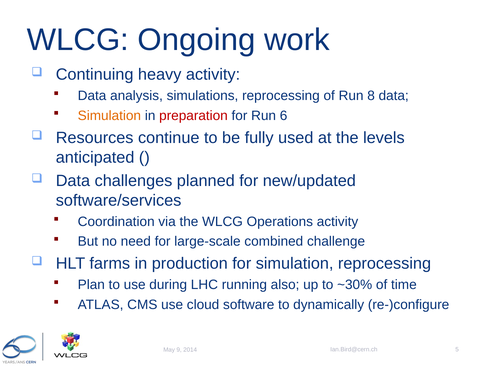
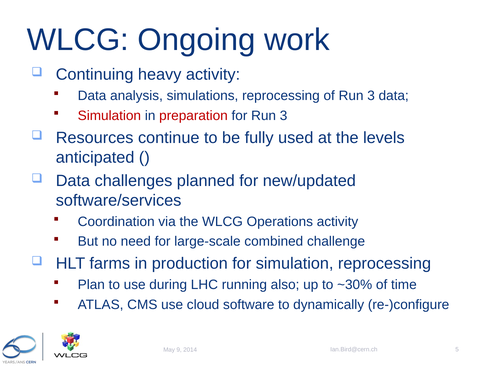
of Run 8: 8 -> 3 (371, 96)
Simulation colour: orange -> red (109, 116)
for Run 6: 6 -> 3 (284, 116)
